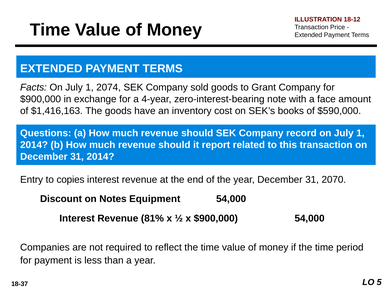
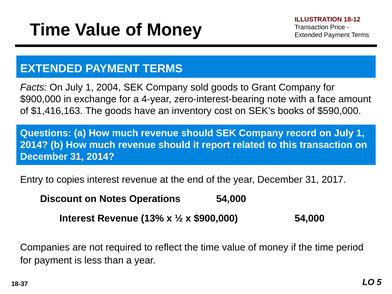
2074: 2074 -> 2004 (109, 87)
2070: 2070 -> 2017 (334, 180)
Equipment: Equipment -> Operations (155, 199)
81%: 81% -> 13% (152, 218)
